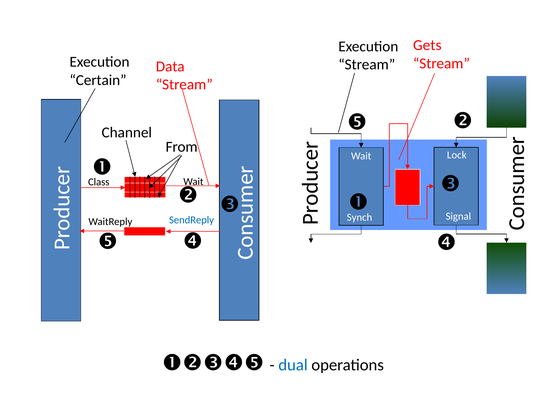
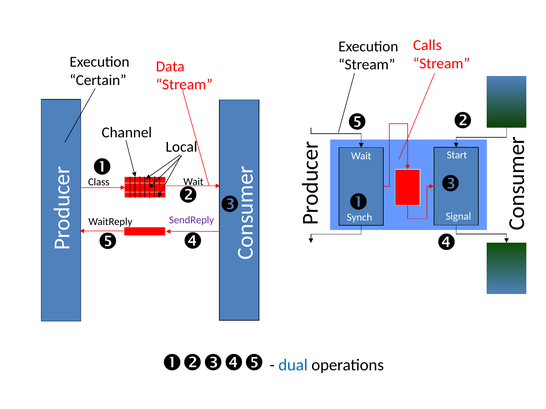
Gets: Gets -> Calls (427, 45)
From: From -> Local (181, 147)
Lock: Lock -> Start (457, 155)
SendReply colour: blue -> purple (192, 220)
